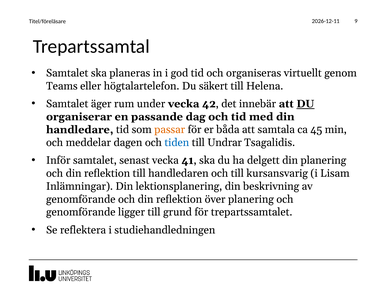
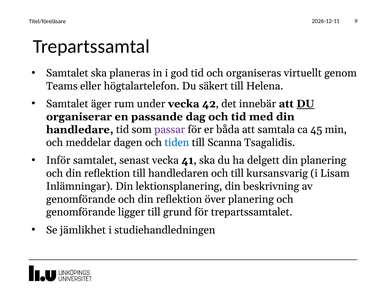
passar colour: orange -> purple (170, 130)
Undrar: Undrar -> Scanna (225, 143)
reflektera: reflektera -> jämlikhet (83, 230)
